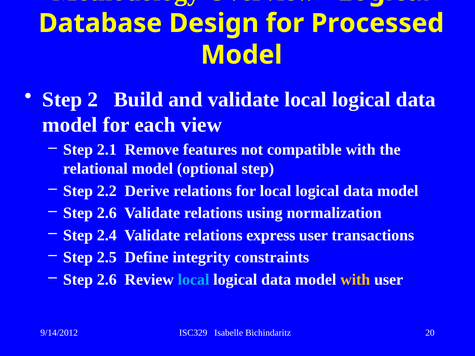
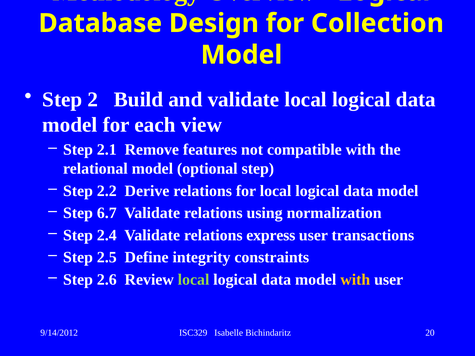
Processed: Processed -> Collection (377, 23)
2.6: 2.6 -> 6.7 (107, 213)
local colour: light blue -> light green (194, 280)
